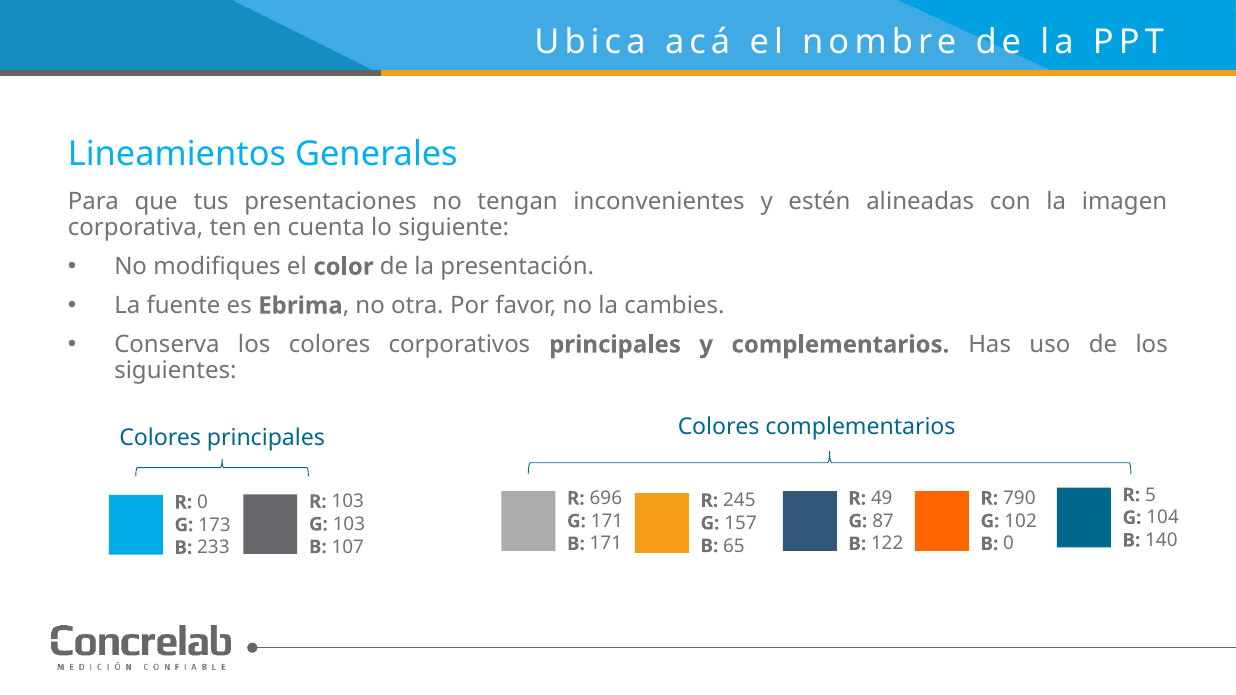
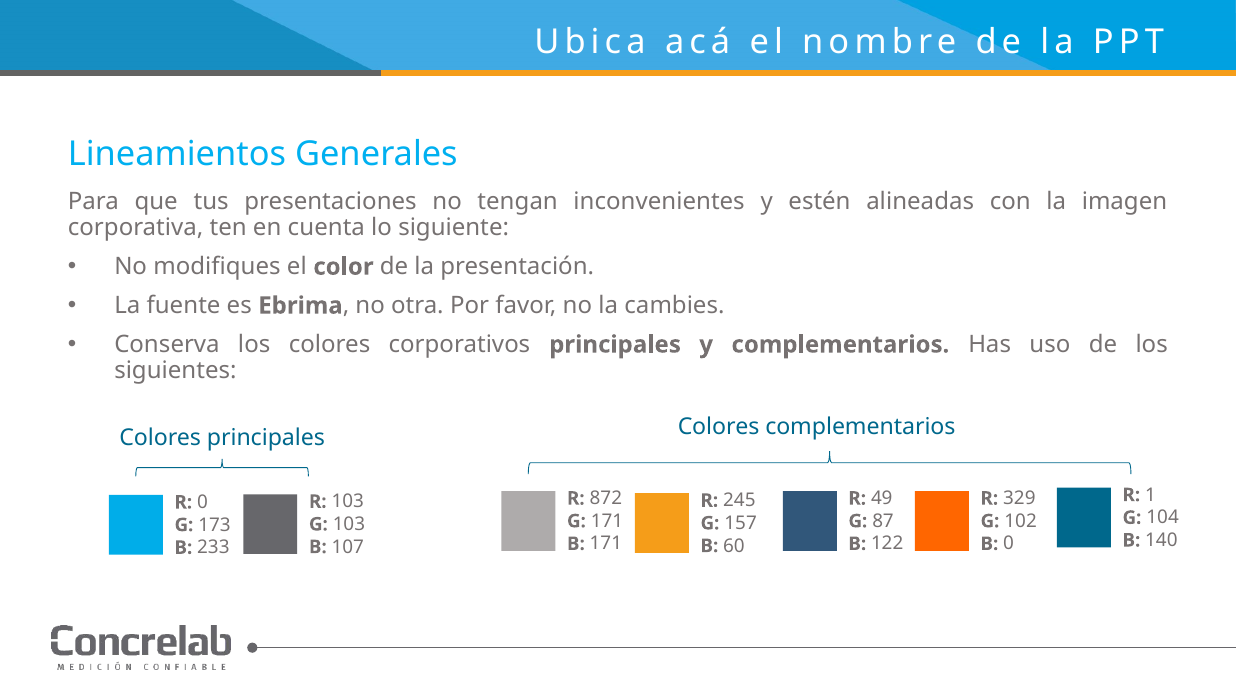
5: 5 -> 1 (1151, 495)
696: 696 -> 872 (606, 499)
790: 790 -> 329 (1019, 499)
65: 65 -> 60 (734, 546)
